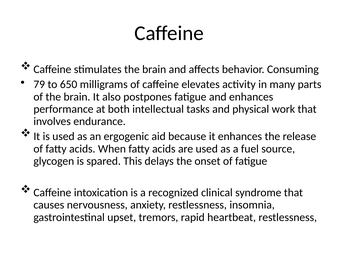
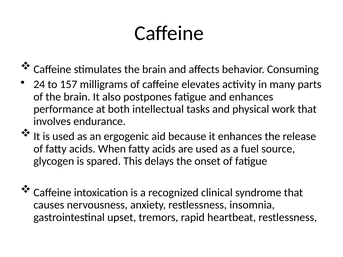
79: 79 -> 24 (39, 84)
650: 650 -> 157 (69, 84)
